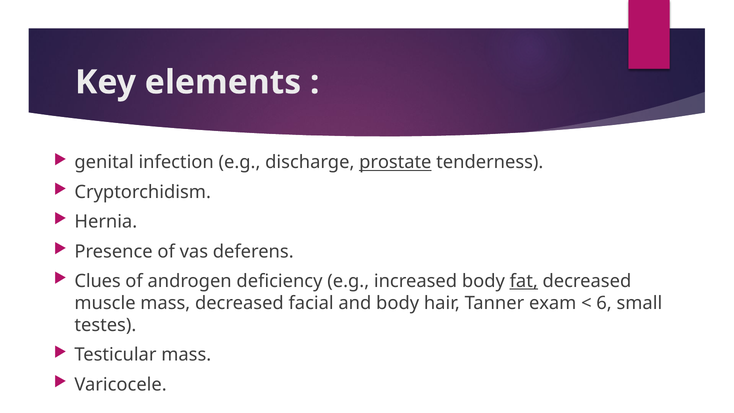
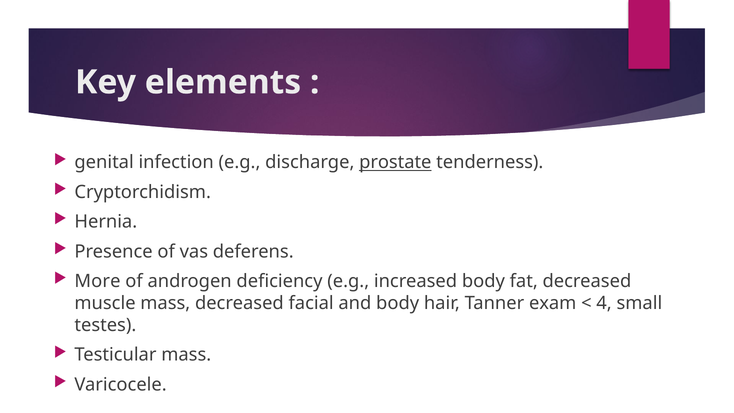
Clues: Clues -> More (97, 281)
fat underline: present -> none (524, 281)
6: 6 -> 4 (604, 303)
